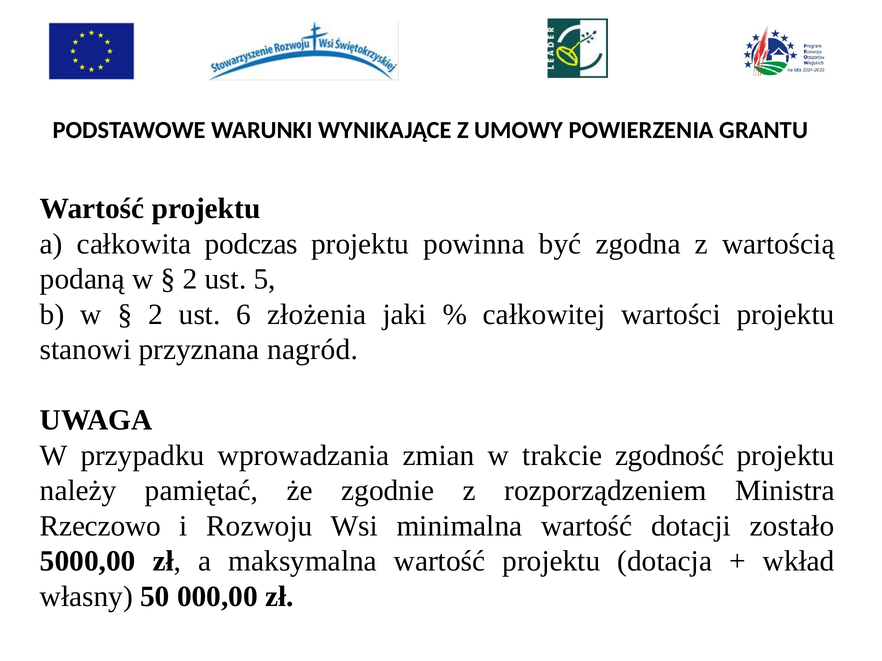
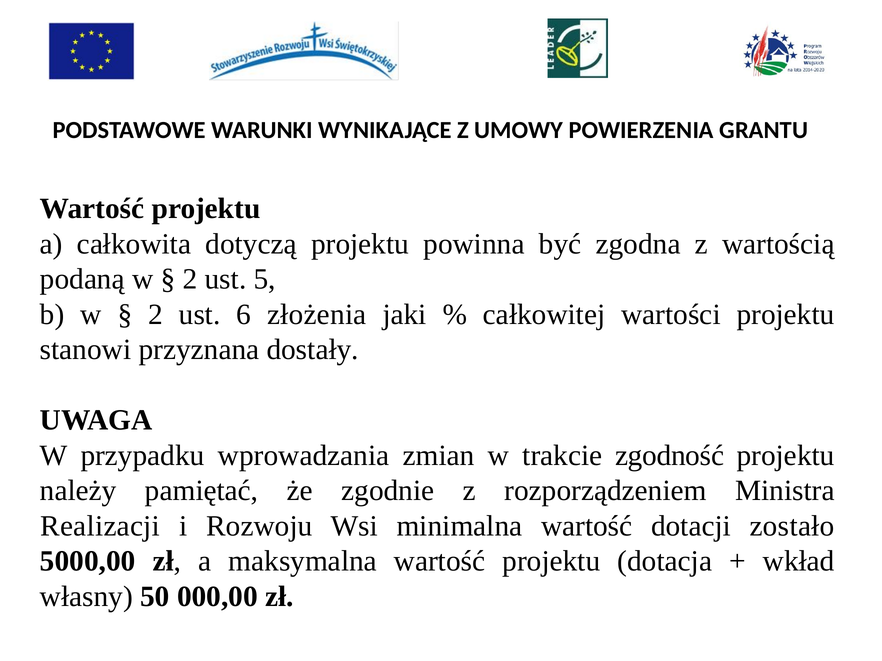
podczas: podczas -> dotyczą (251, 244)
nagród: nagród -> dostały (313, 350)
Rzeczowo: Rzeczowo -> Realizacji (100, 526)
